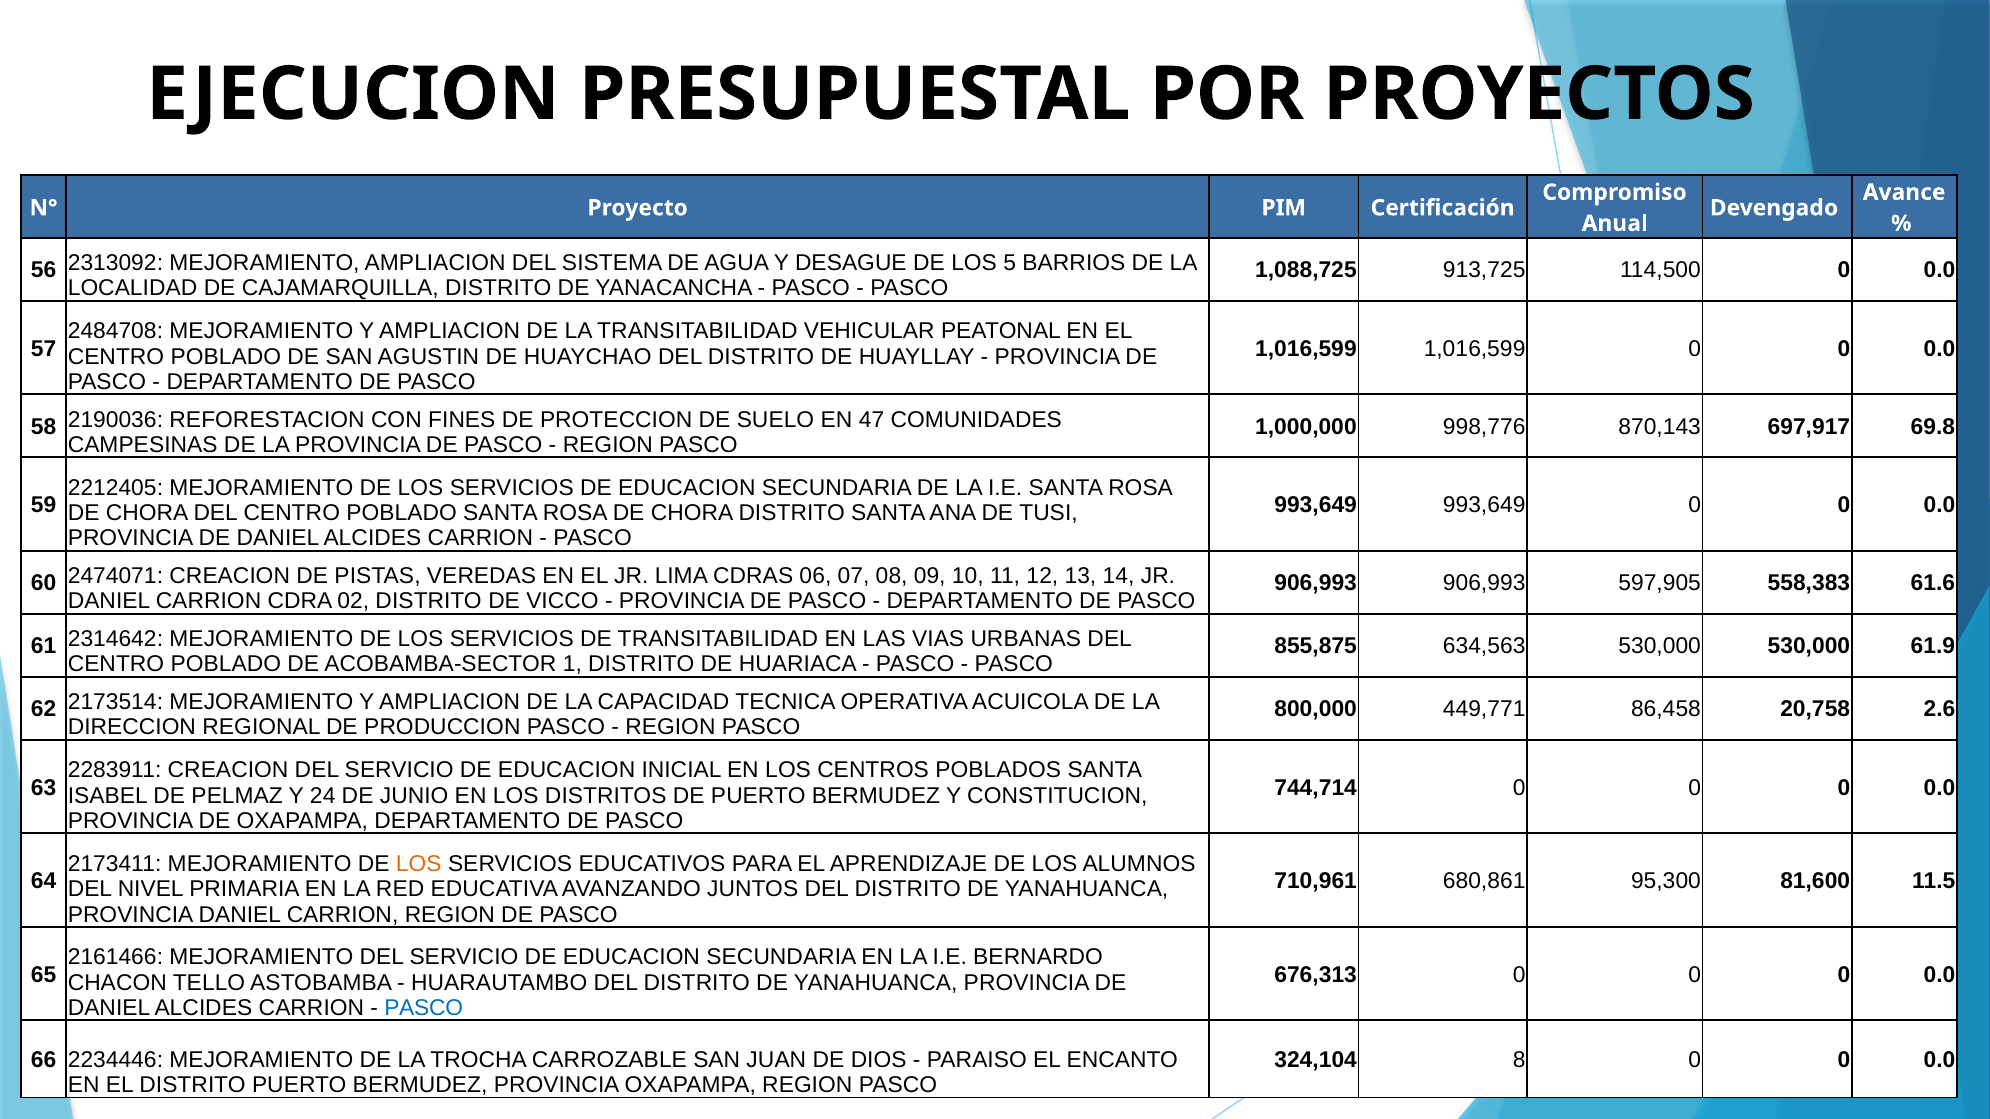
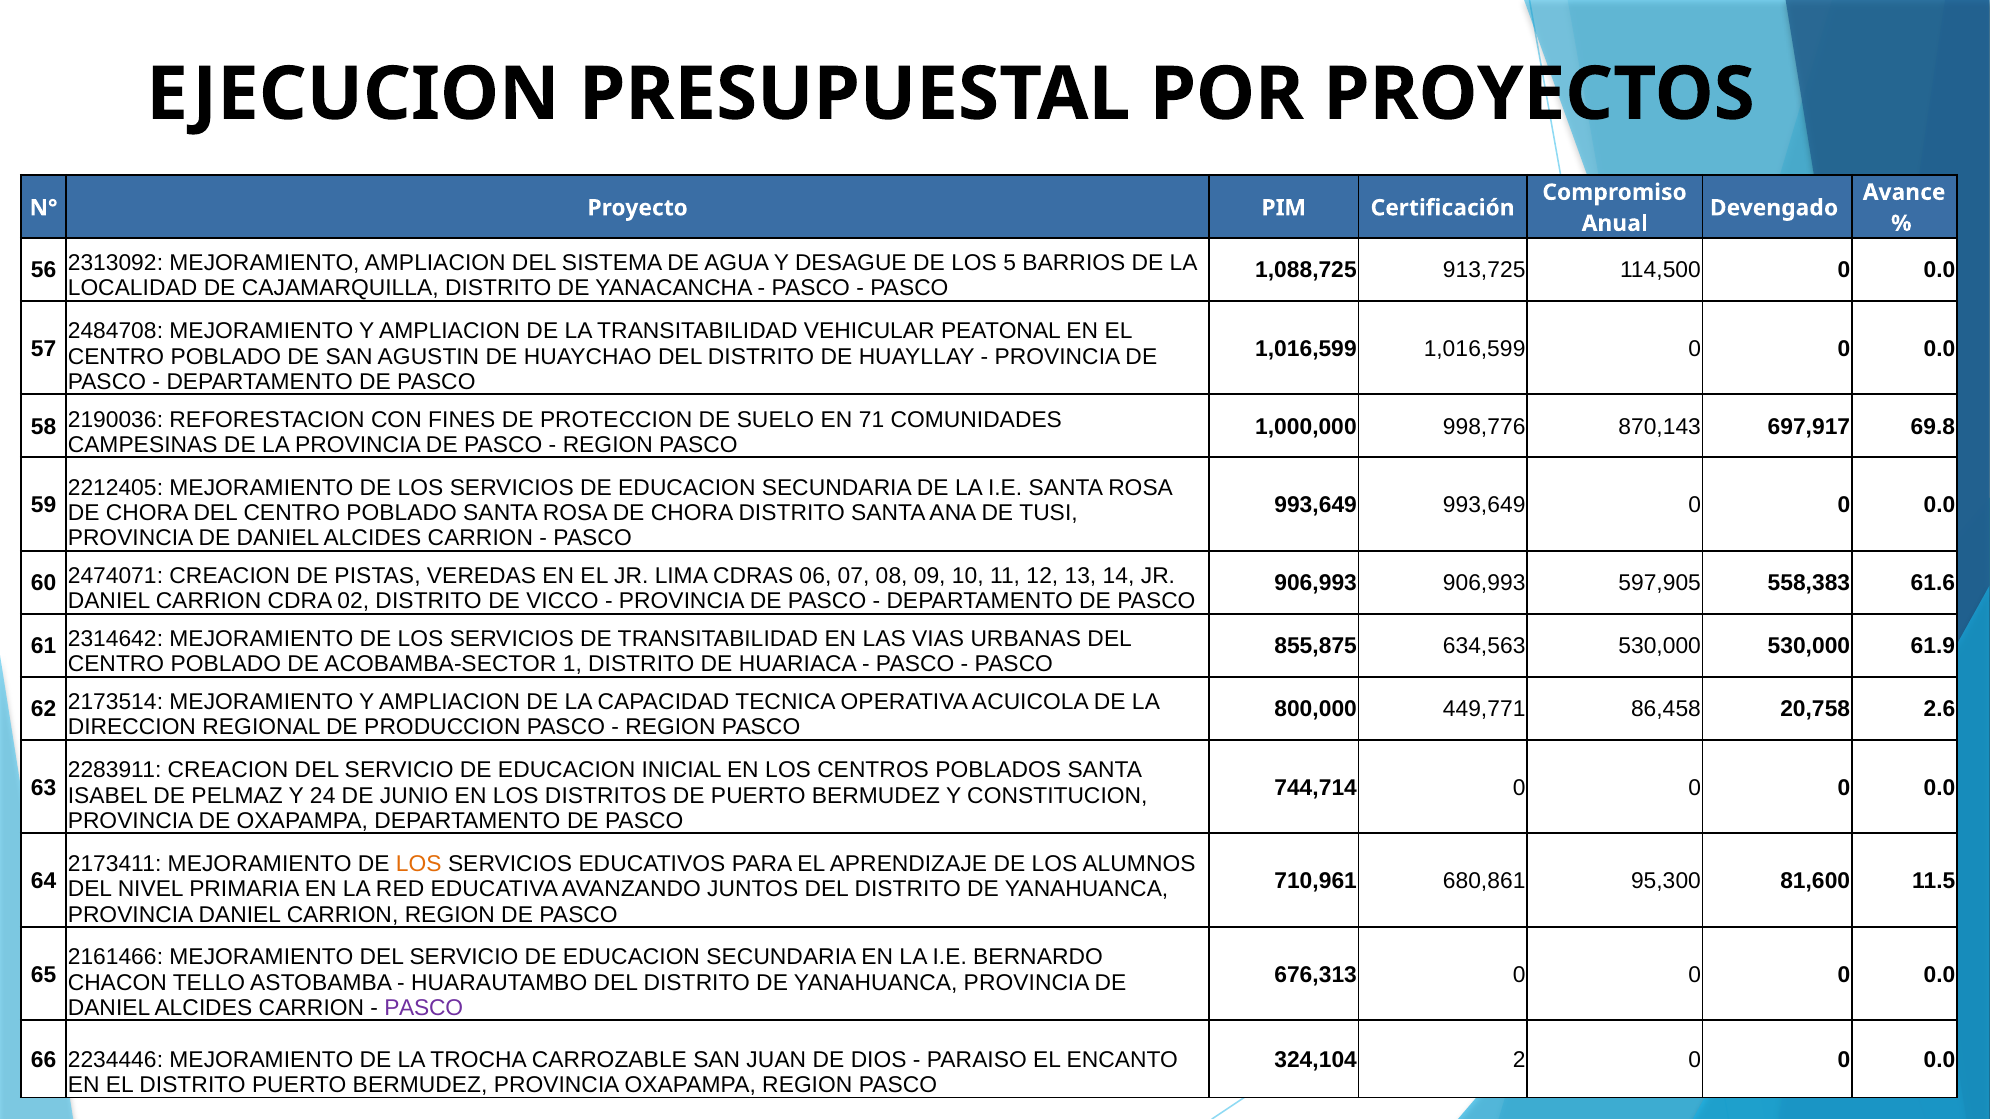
47: 47 -> 71 (872, 420)
PASCO colour: blue -> purple (424, 1008)
8: 8 -> 2 (1519, 1060)
